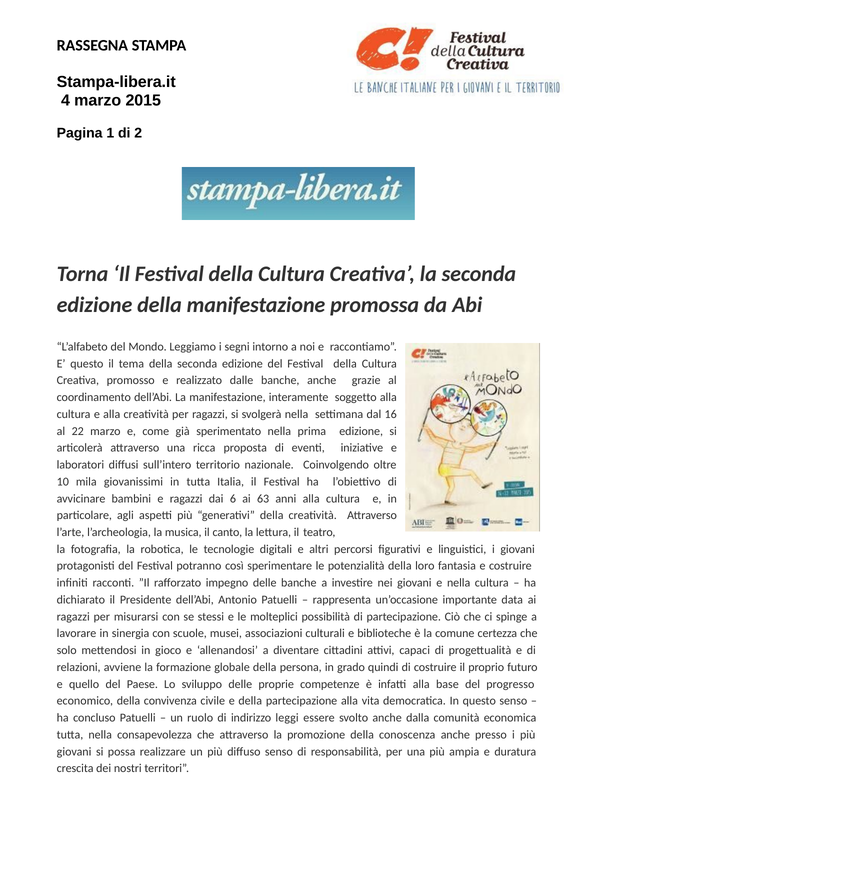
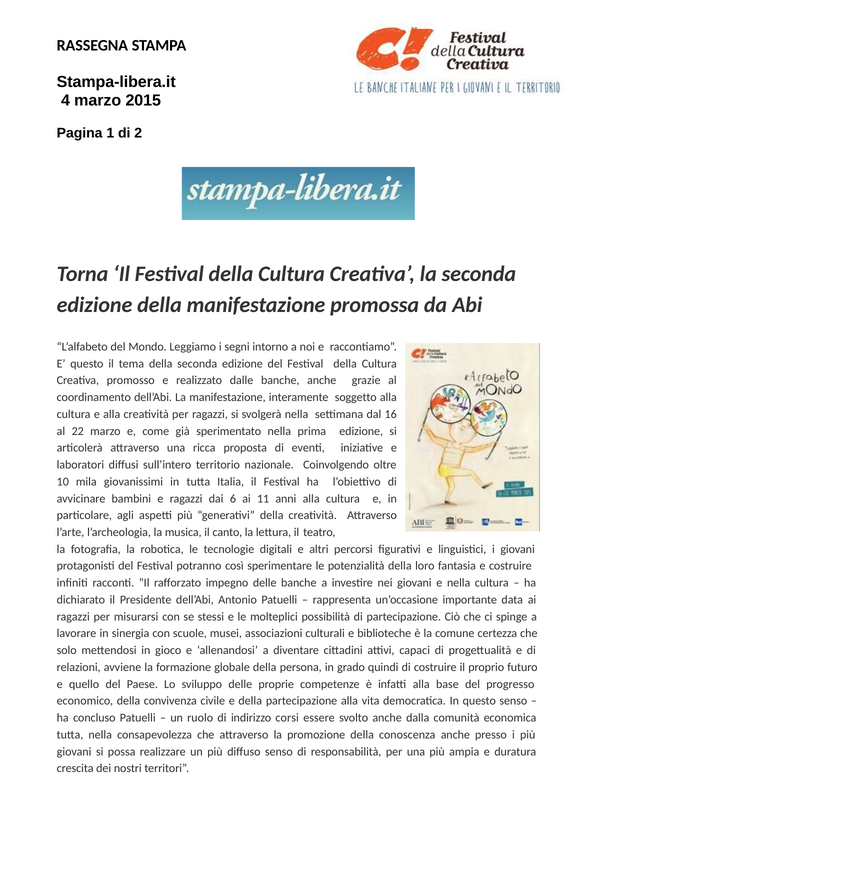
63: 63 -> 11 (263, 499)
leggi: leggi -> corsi (287, 718)
